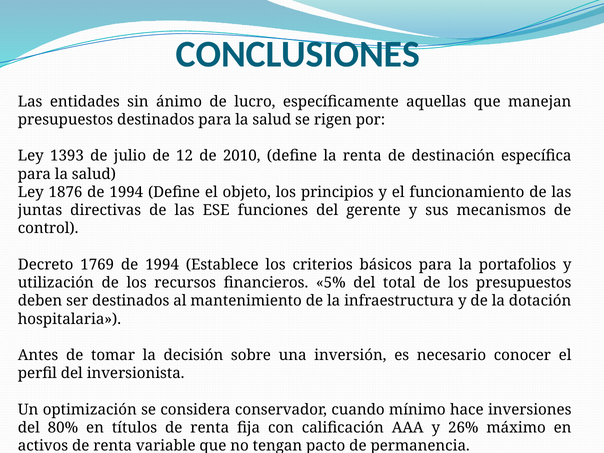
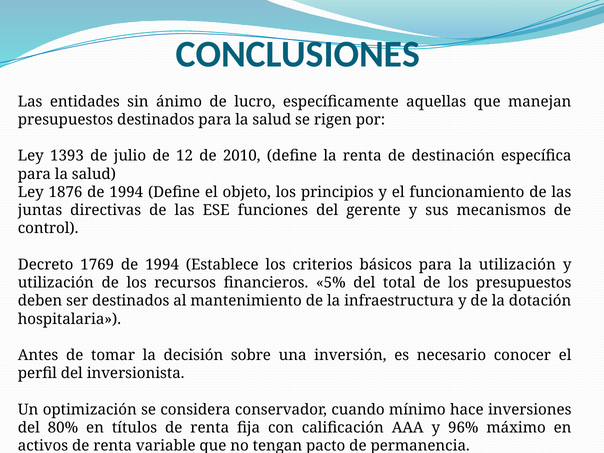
la portafolios: portafolios -> utilización (517, 265)
26%: 26% -> 96% (463, 428)
